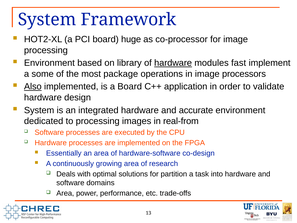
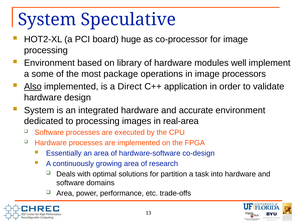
Framework: Framework -> Speculative (128, 20)
hardware underline: present -> none (173, 63)
fast: fast -> well (239, 63)
a Board: Board -> Direct (130, 87)
real-from: real-from -> real-area (181, 121)
